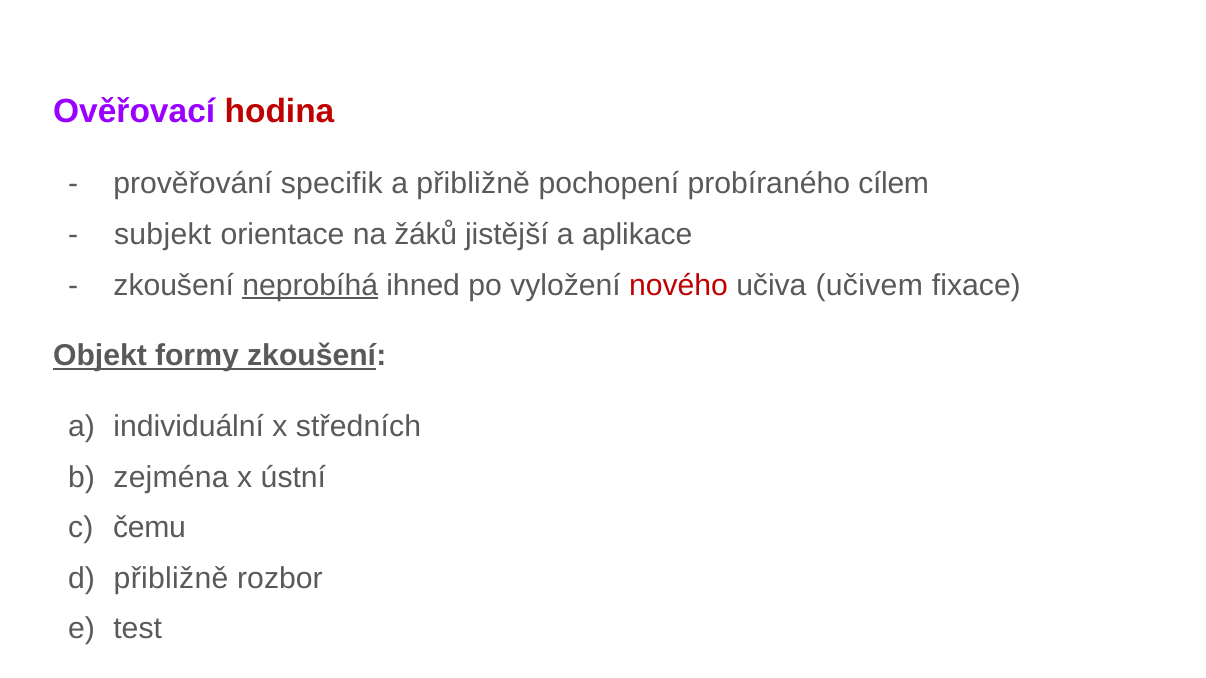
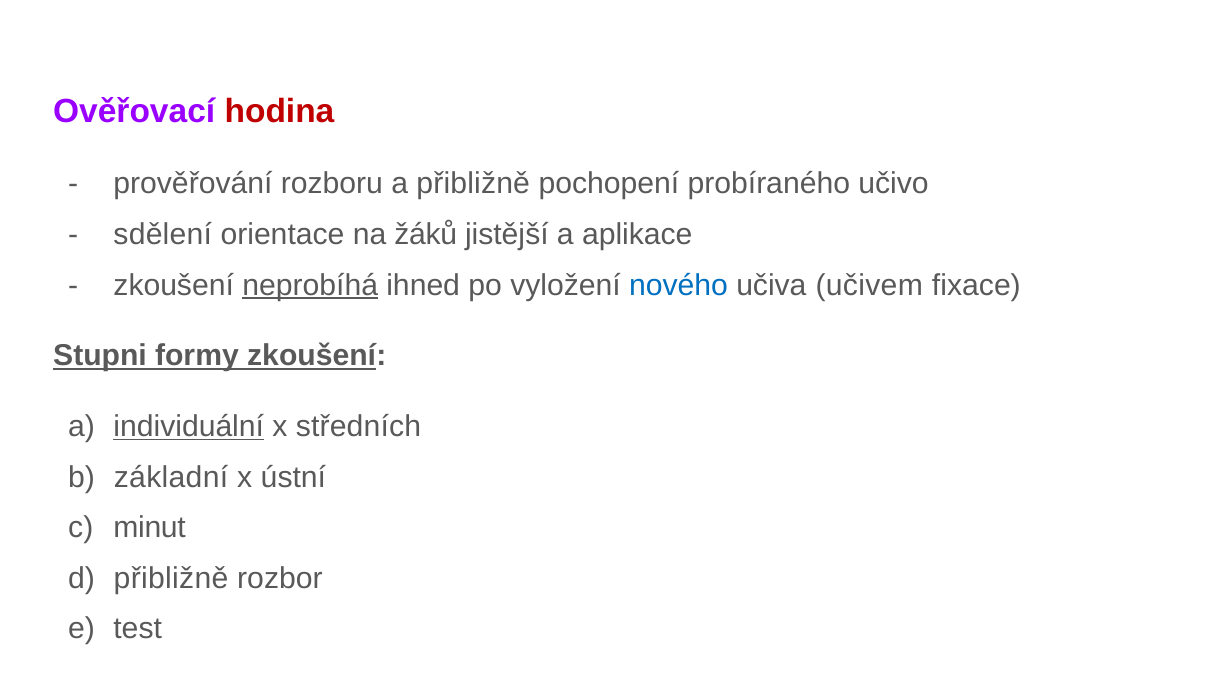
specifik: specifik -> rozboru (332, 184)
cílem: cílem -> učivo (894, 184)
subjekt: subjekt -> sdělení (163, 235)
nového colour: red -> blue (679, 285)
Objekt: Objekt -> Stupni (100, 356)
individuální underline: none -> present (189, 427)
zejména: zejména -> základní (171, 477)
čemu: čemu -> minut (150, 528)
